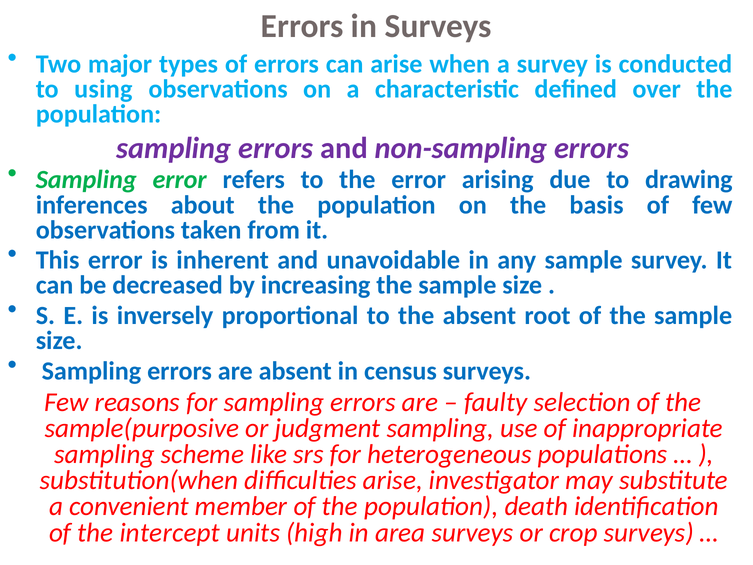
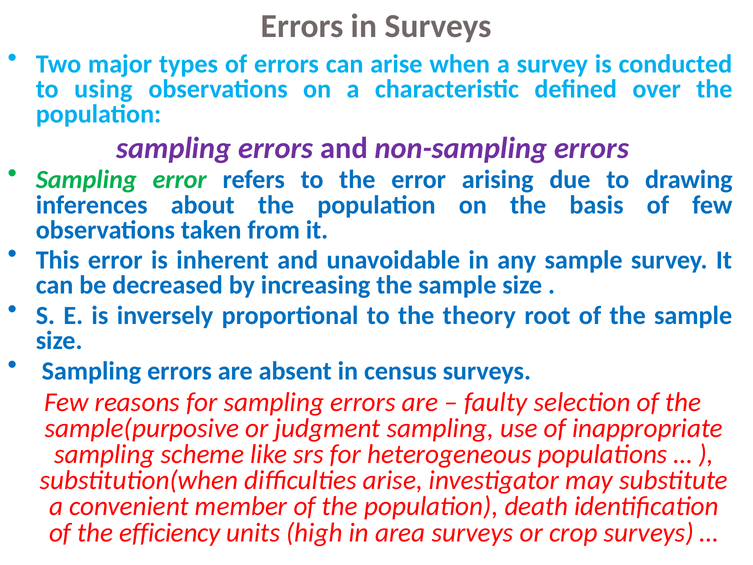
the absent: absent -> theory (479, 315)
intercept: intercept -> efficiency (170, 532)
